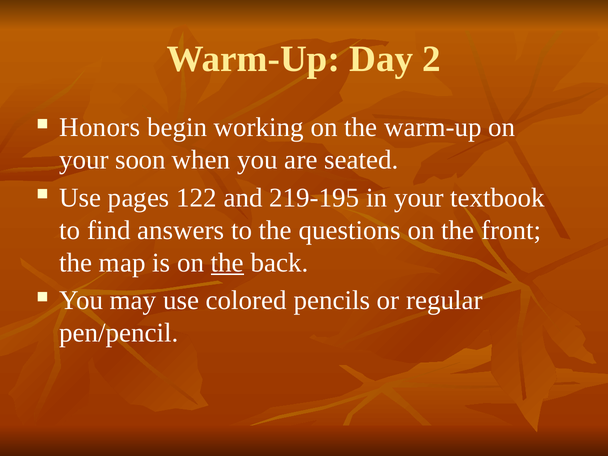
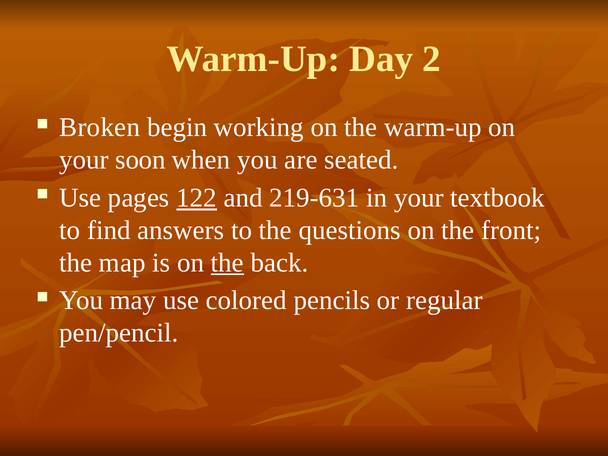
Honors: Honors -> Broken (100, 128)
122 underline: none -> present (197, 198)
219-195: 219-195 -> 219-631 (314, 198)
